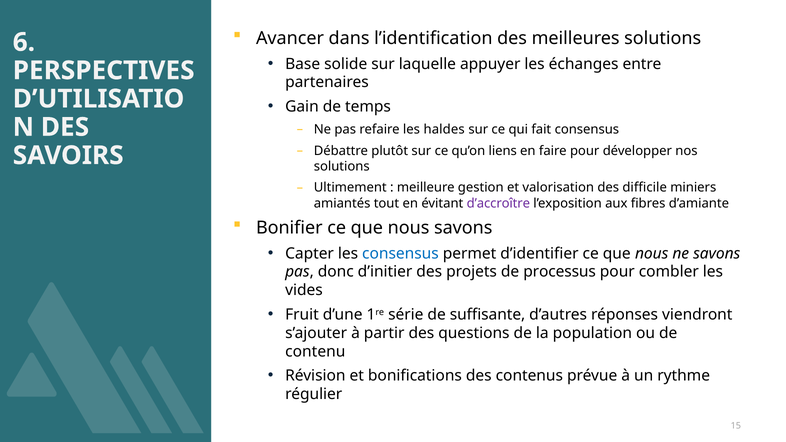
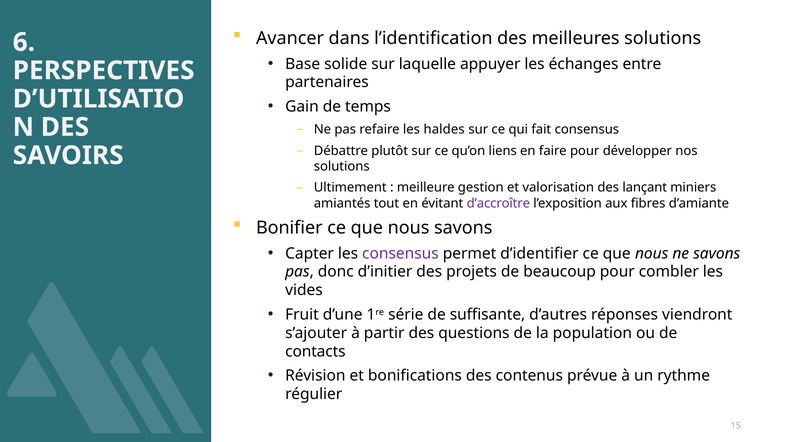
difficile: difficile -> lançant (645, 188)
consensus colour: blue -> purple (400, 253)
processus: processus -> beaucoup (560, 272)
contenu: contenu -> contacts (315, 352)
